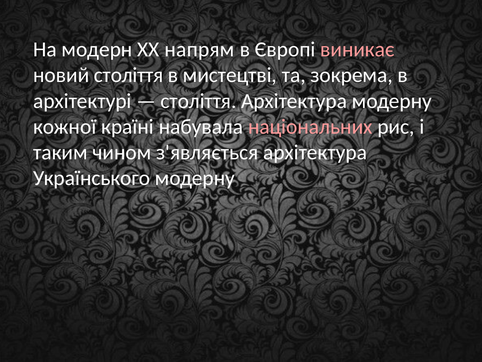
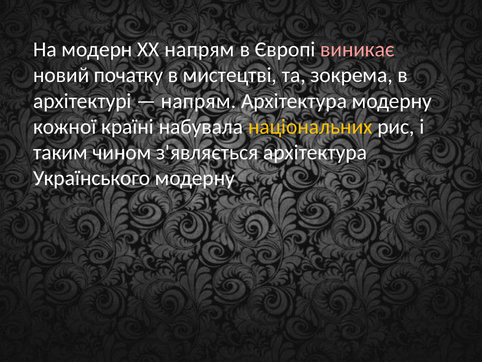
новий століття: століття -> початку (129, 75)
століття: століття -> напрям (198, 101)
національних colour: pink -> yellow (310, 127)
